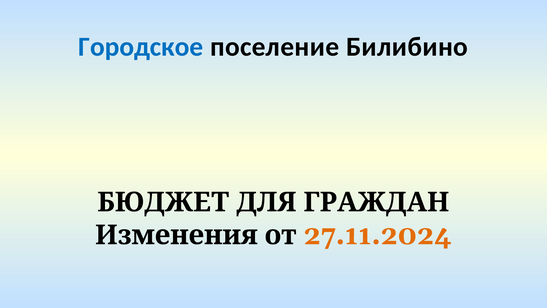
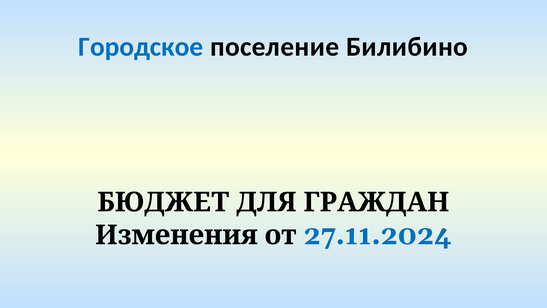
27.11.2024 colour: orange -> blue (378, 235)
